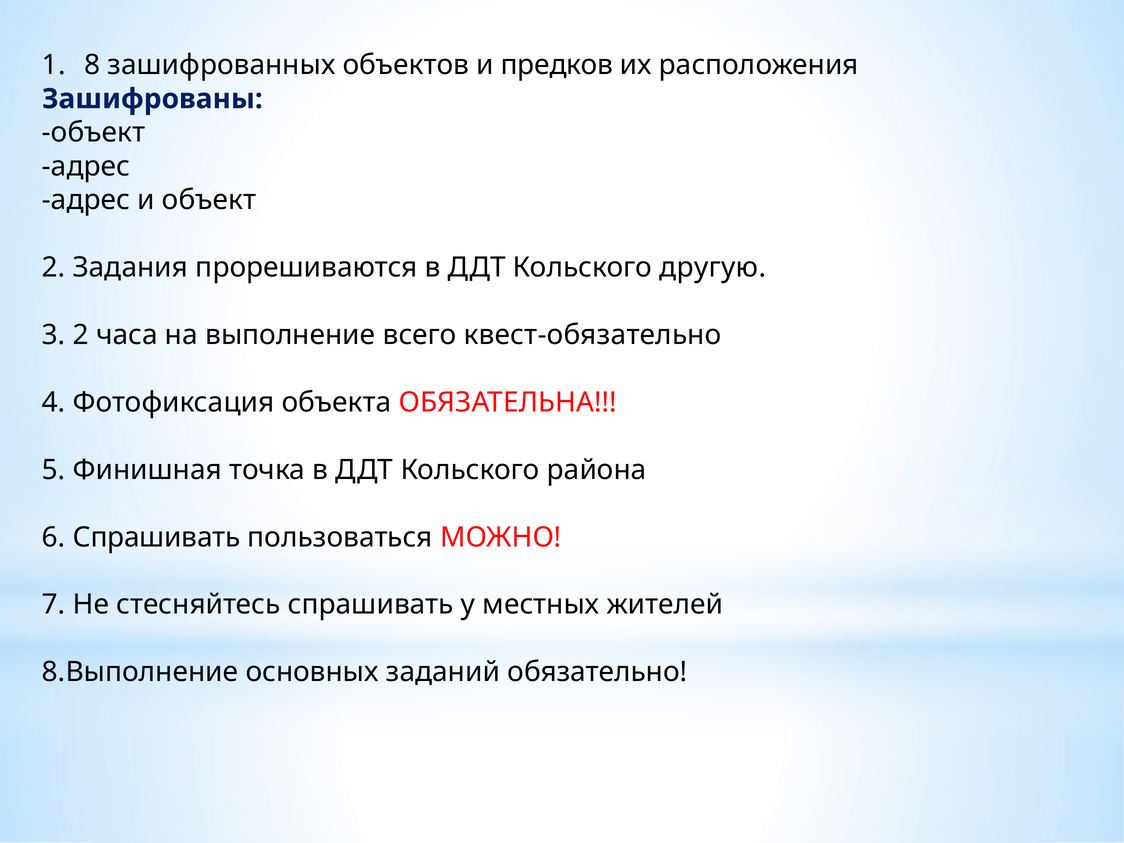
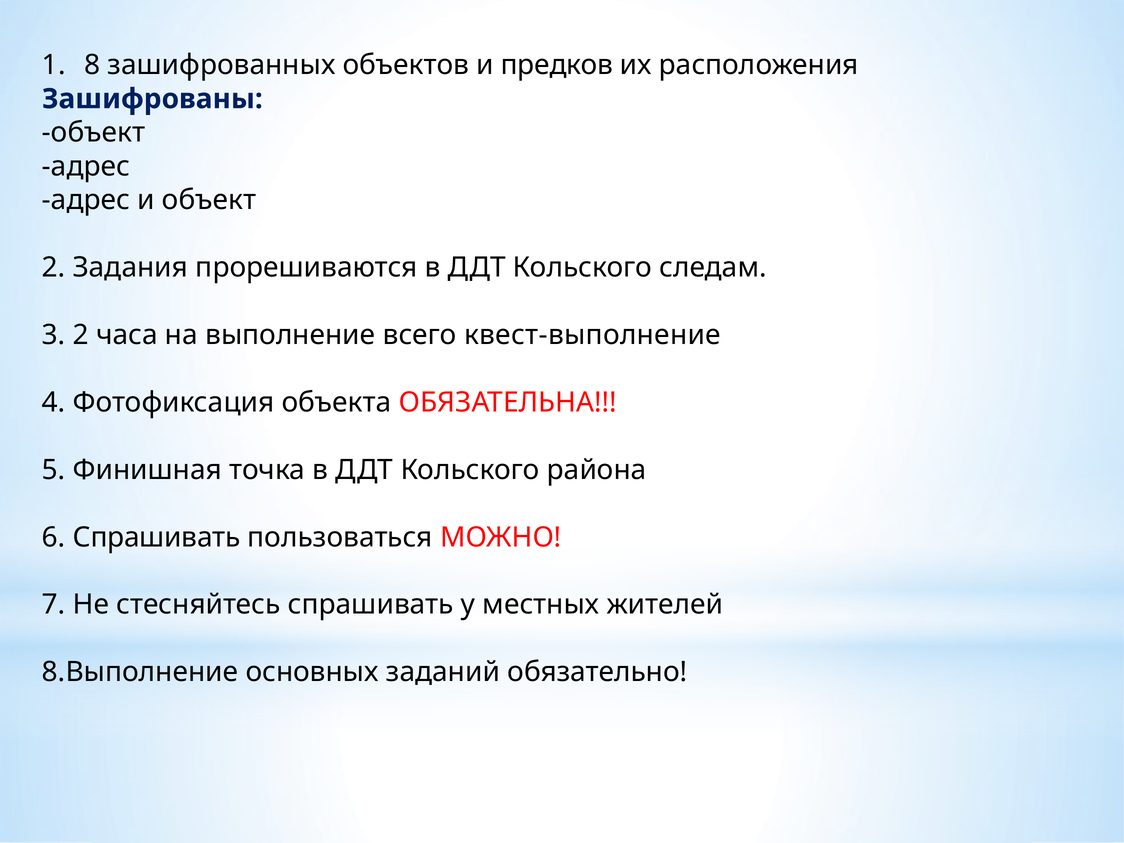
другую: другую -> следам (713, 268)
квест-обязательно: квест-обязательно -> квест-выполнение (593, 335)
